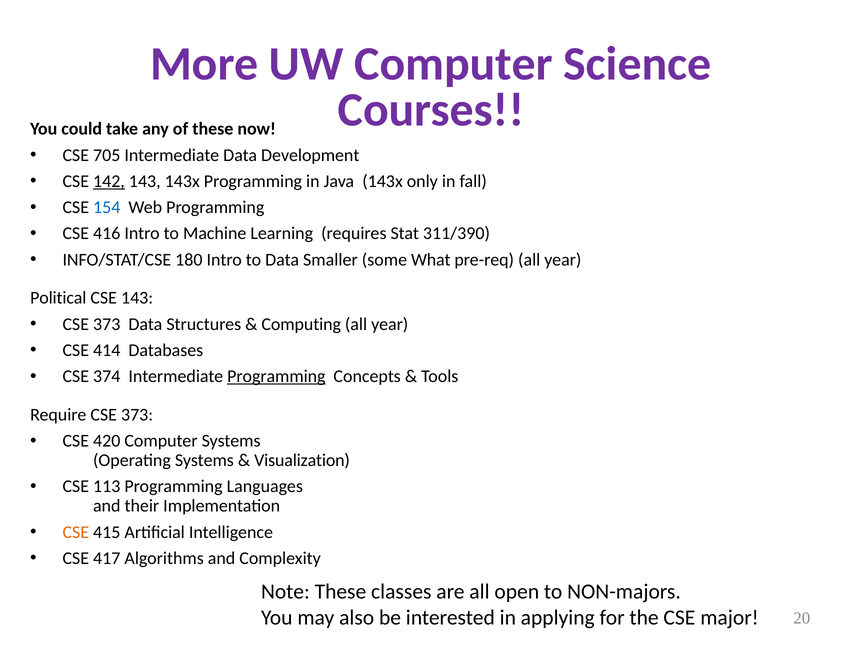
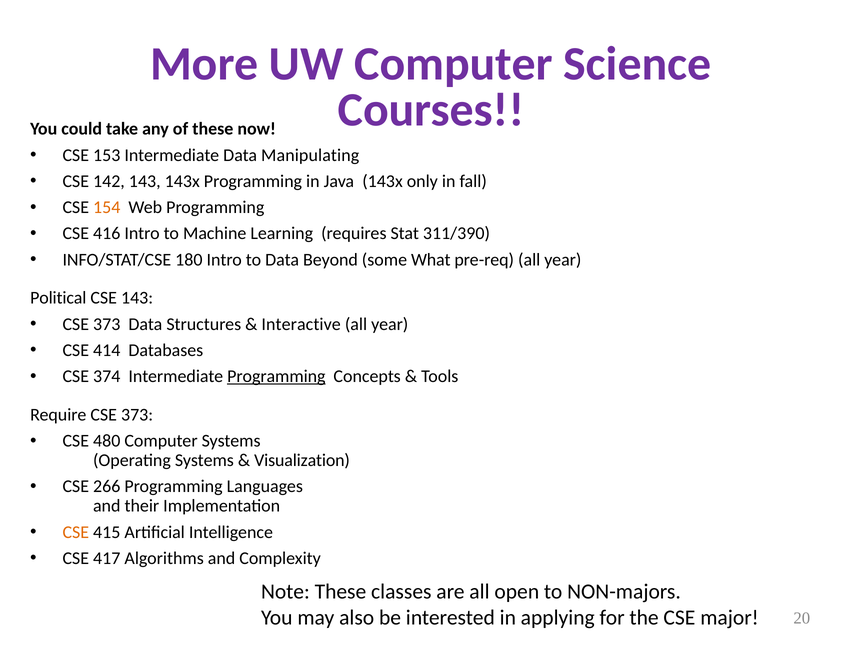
705: 705 -> 153 (107, 155)
Development: Development -> Manipulating (310, 155)
142 underline: present -> none (109, 181)
154 colour: blue -> orange (107, 207)
Smaller: Smaller -> Beyond (330, 259)
Computing: Computing -> Interactive (301, 324)
420: 420 -> 480 (107, 441)
113: 113 -> 266 (107, 486)
